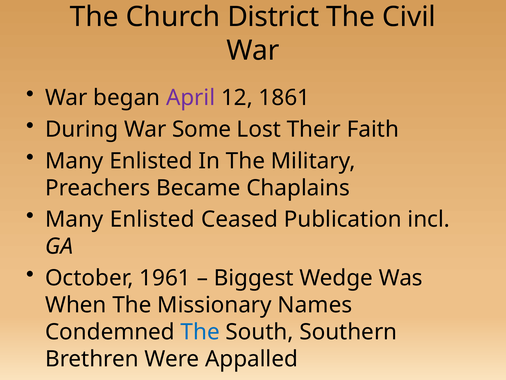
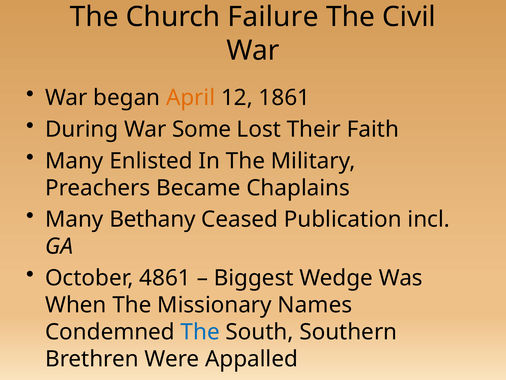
District: District -> Failure (273, 17)
April colour: purple -> orange (191, 98)
Enlisted: Enlisted -> Bethany (152, 219)
1961: 1961 -> 4861 (165, 278)
